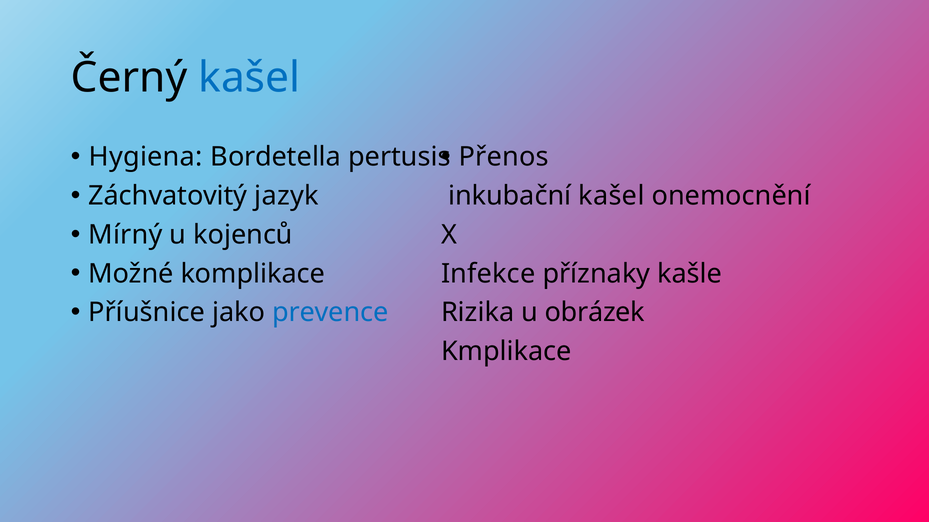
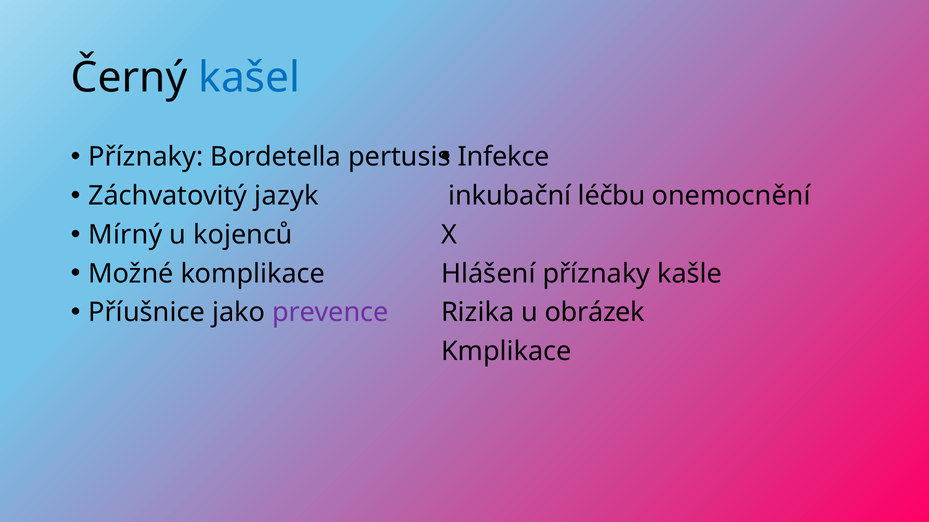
Hygiena: Hygiena -> Příznaky (146, 157)
Přenos: Přenos -> Infekce (504, 157)
inkubační kašel: kašel -> léčbu (612, 196)
Infekce: Infekce -> Hlášení (488, 274)
prevence colour: blue -> purple (330, 313)
